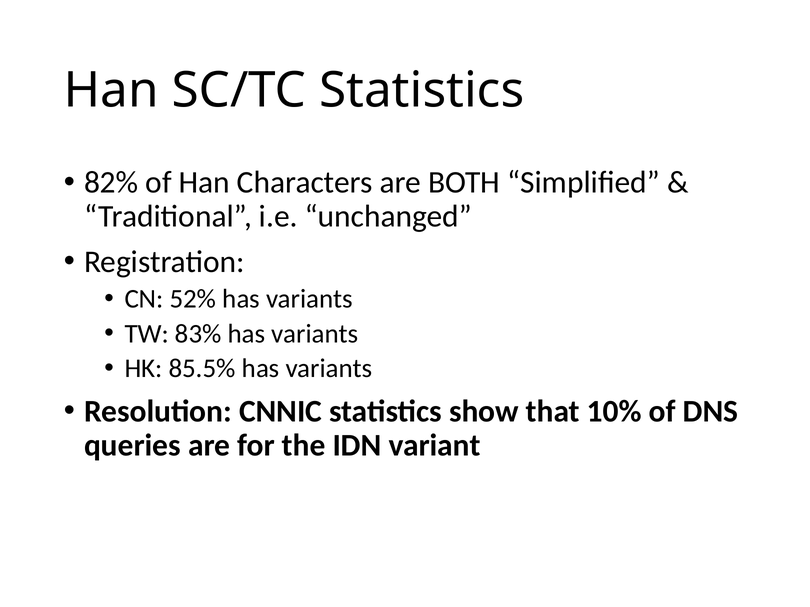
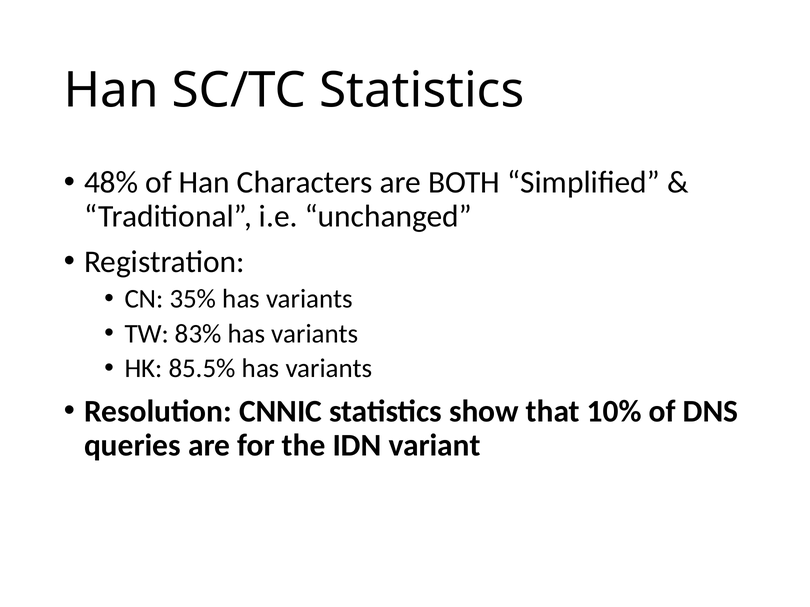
82%: 82% -> 48% (111, 183)
52%: 52% -> 35% (193, 299)
